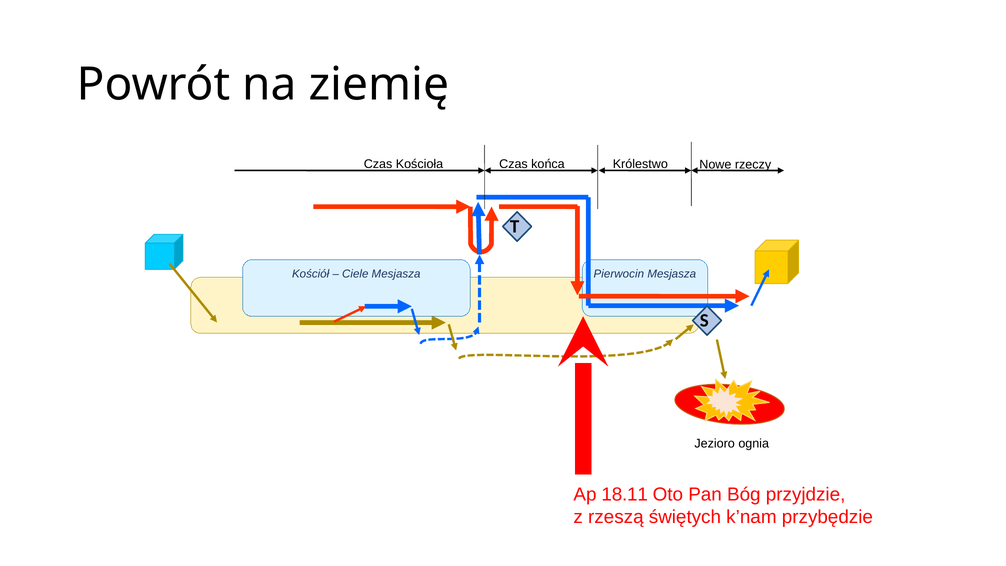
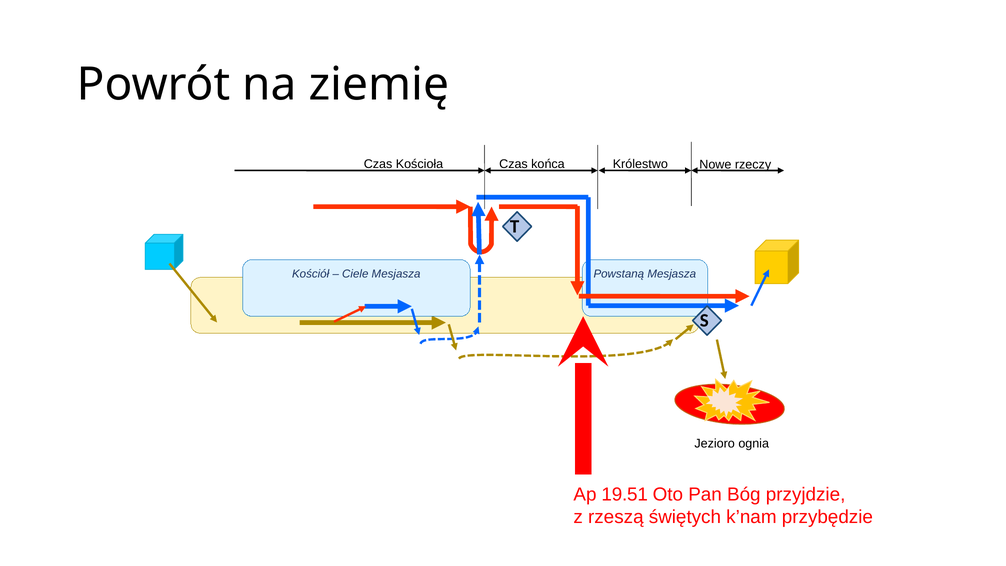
Pierwocin: Pierwocin -> Powstaną (619, 274)
18.11: 18.11 -> 19.51 (625, 494)
